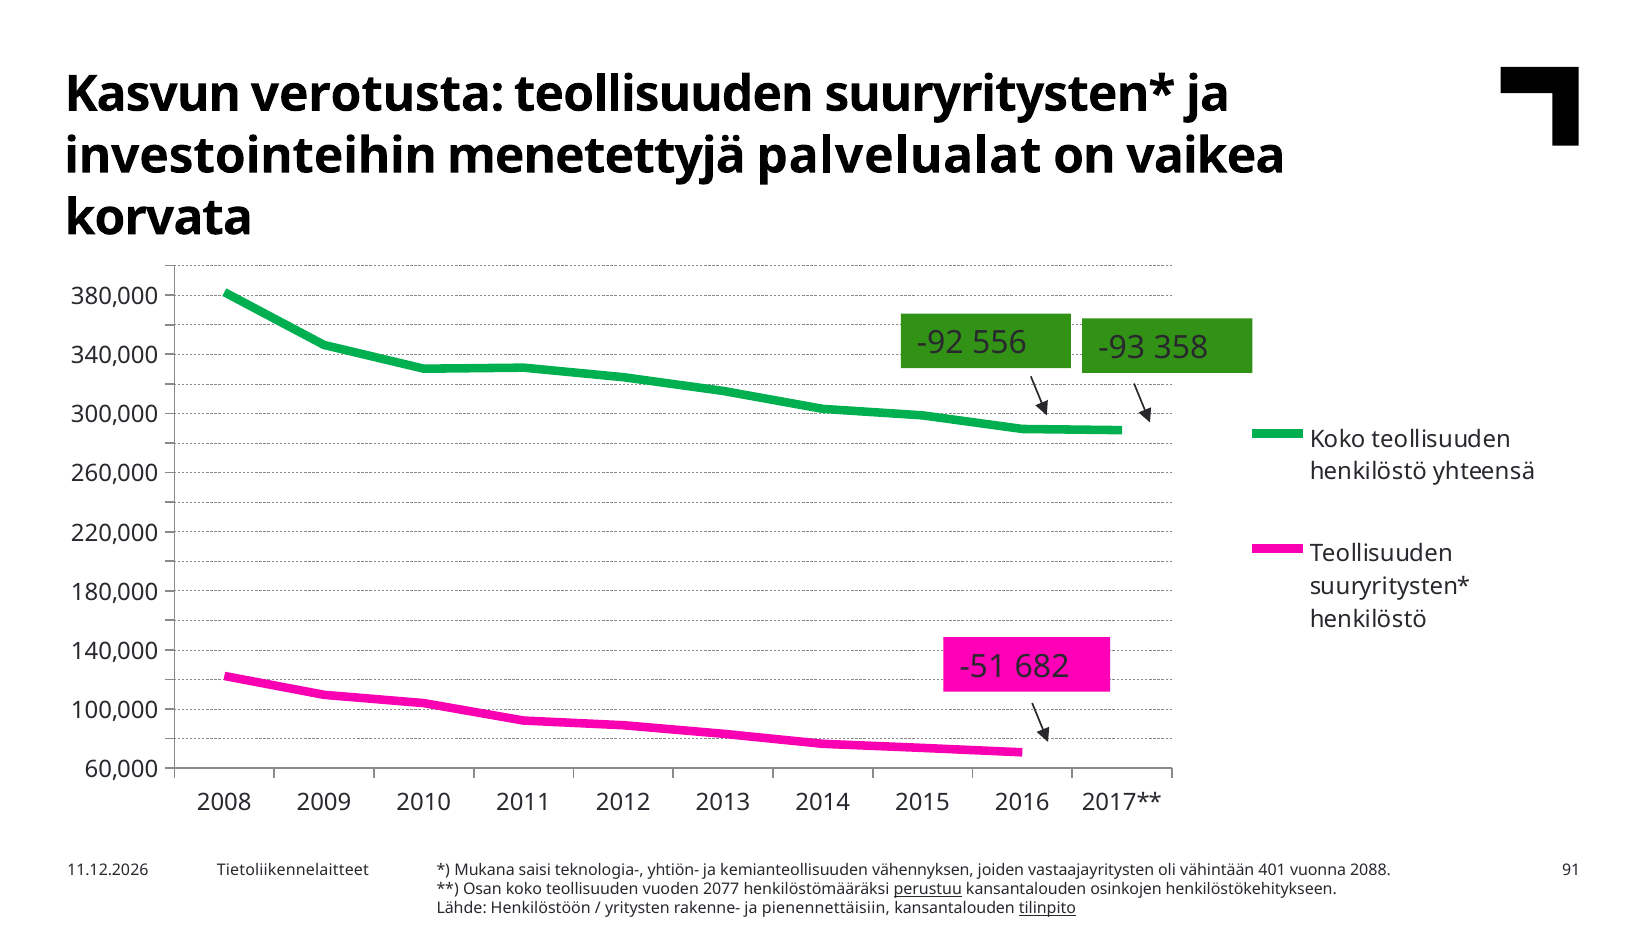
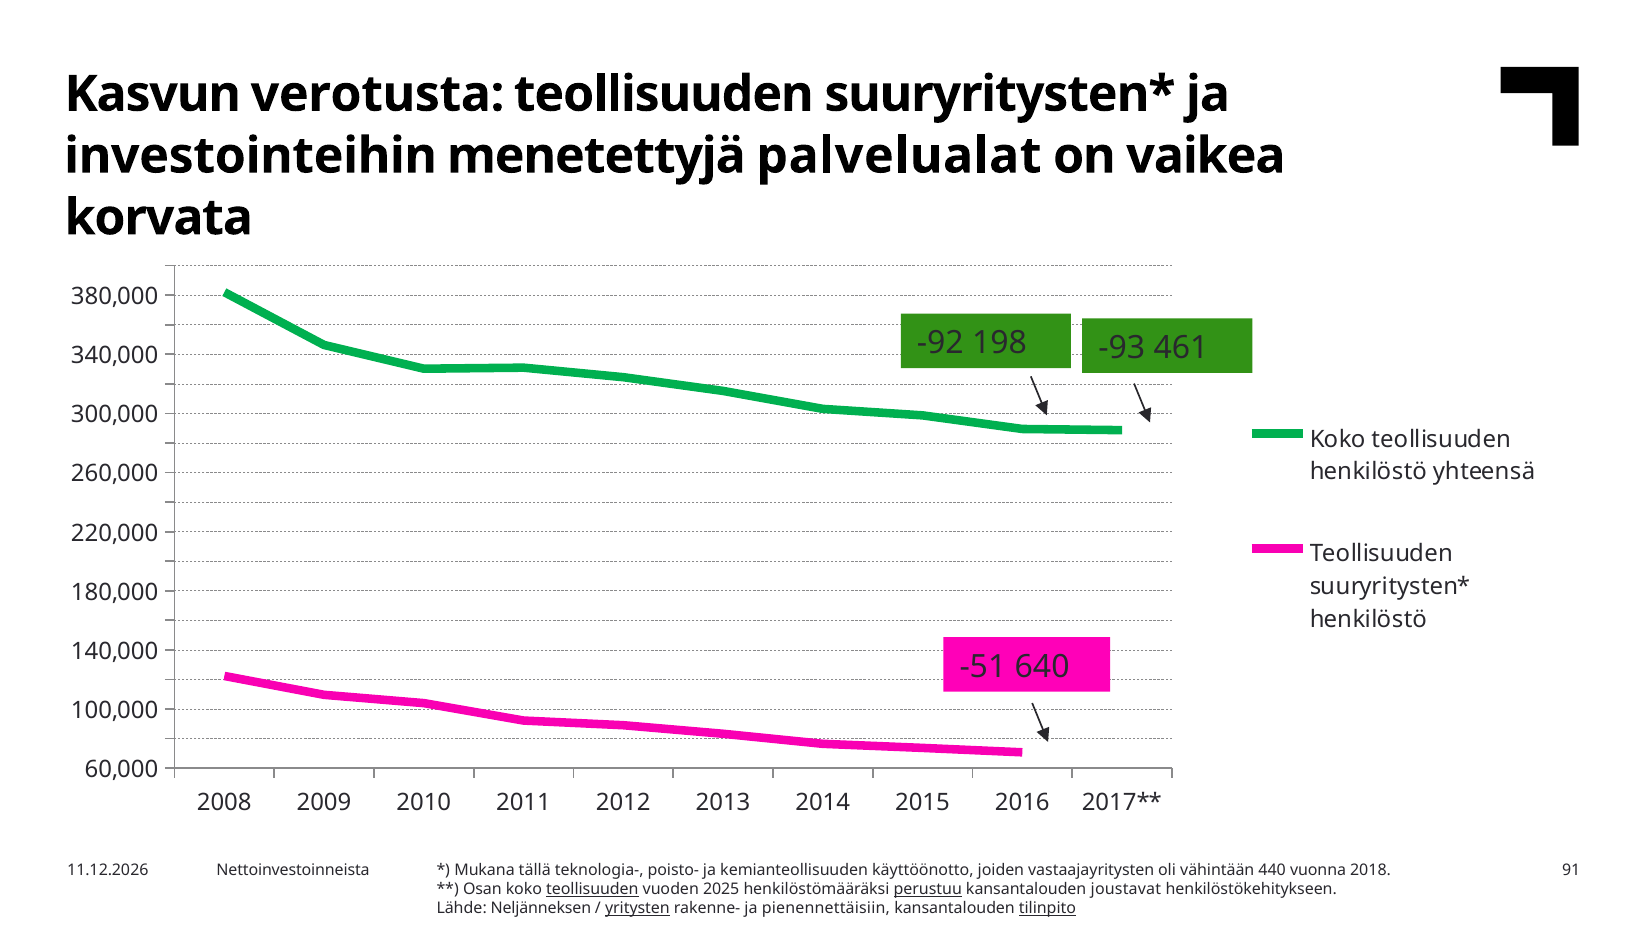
556: 556 -> 198 (1000, 343)
358: 358 -> 461 (1181, 348)
682: 682 -> 640 (1042, 667)
Tietoliikennelaitteet: Tietoliikennelaitteet -> Nettoinvestoinneista (293, 870)
saisi: saisi -> tällä (535, 870)
yhtiön-: yhtiön- -> poisto- (673, 870)
vähennyksen: vähennyksen -> käyttöönotto (923, 870)
401: 401 -> 440 (1272, 870)
2088: 2088 -> 2018 (1371, 870)
teollisuuden underline: none -> present (592, 889)
2077: 2077 -> 2025 (721, 889)
osinkojen: osinkojen -> joustavat (1126, 889)
Henkilöstöön: Henkilöstöön -> Neljänneksen (541, 908)
yritysten underline: none -> present (637, 908)
